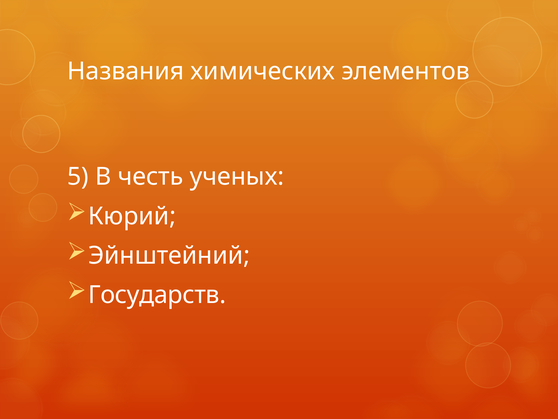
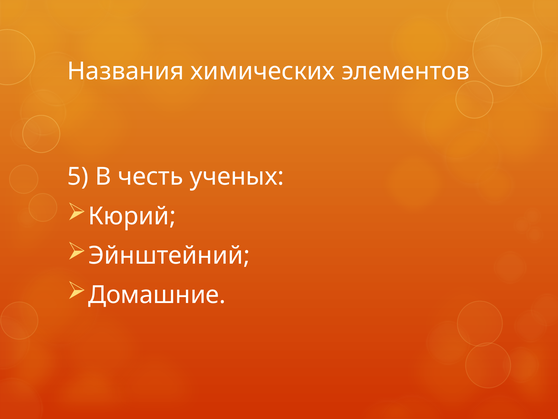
Государств: Государств -> Домашние (157, 295)
